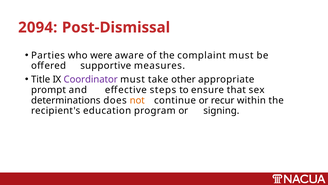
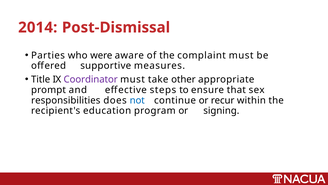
2094: 2094 -> 2014 (38, 27)
determinations: determinations -> responsibilities (66, 100)
not colour: orange -> blue (137, 100)
